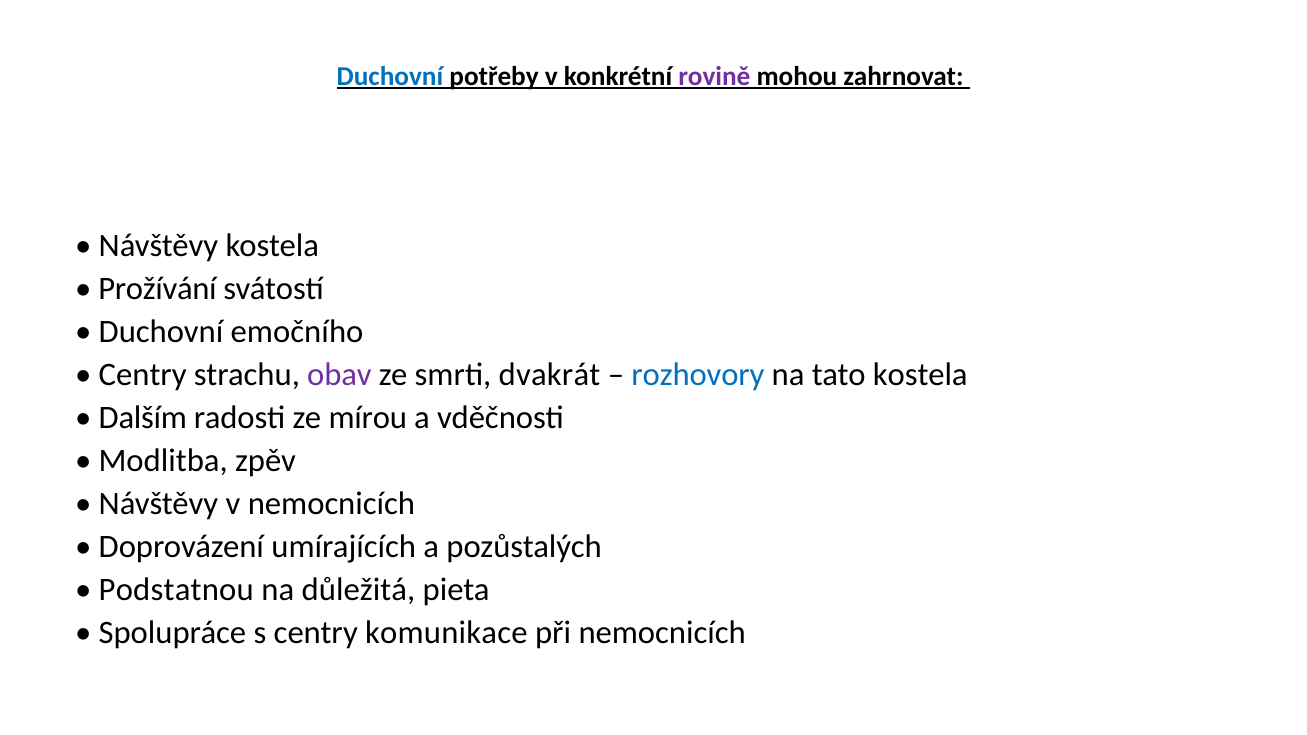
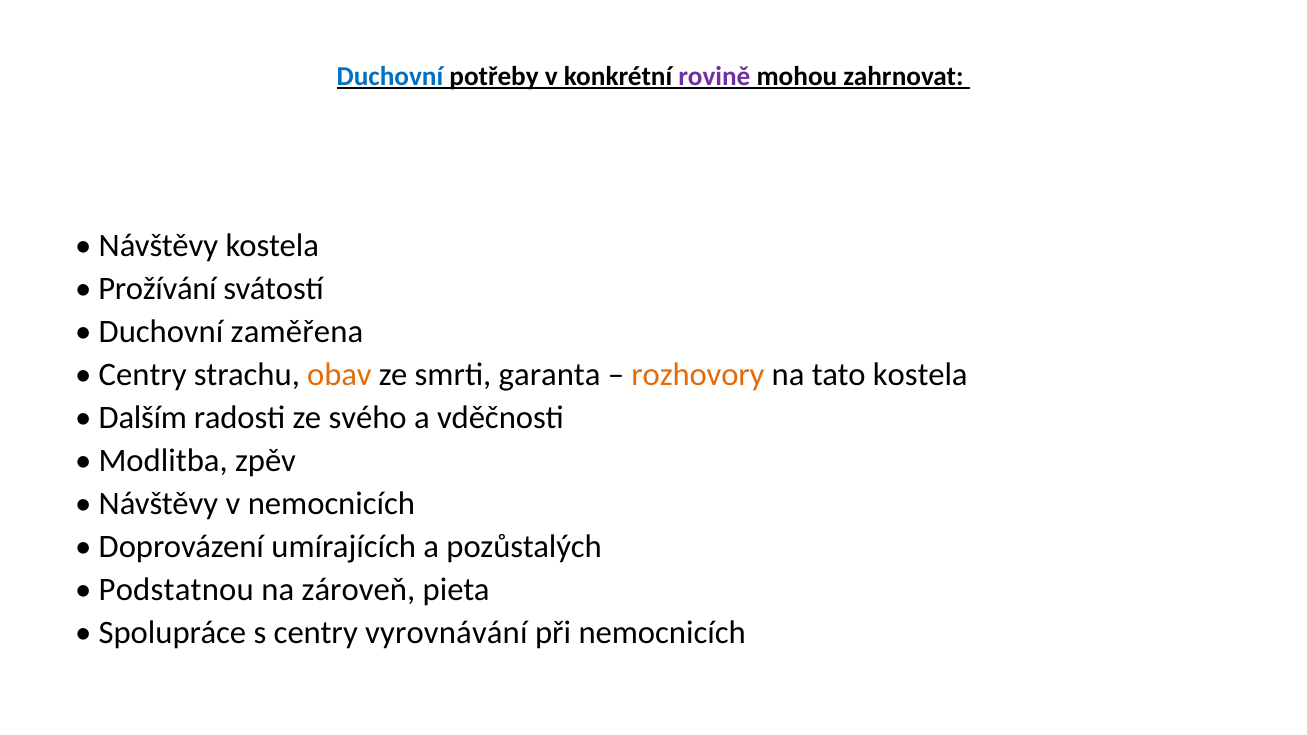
emočního: emočního -> zaměřena (297, 332)
obav colour: purple -> orange (339, 375)
dvakrát: dvakrát -> garanta (550, 375)
rozhovory colour: blue -> orange (698, 375)
mírou: mírou -> svého (368, 418)
důležitá: důležitá -> zároveň (358, 590)
komunikace: komunikace -> vyrovnávání (446, 633)
